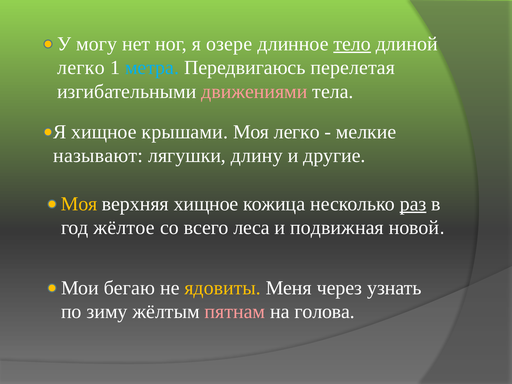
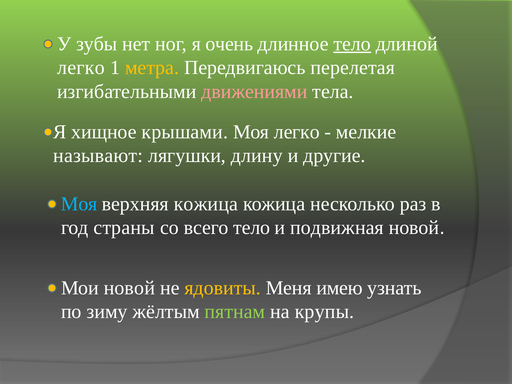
могу: могу -> зубы (97, 44)
озере: озере -> очень (229, 44)
метра colour: light blue -> yellow (152, 68)
Моя colour: yellow -> light blue (79, 204)
верхняя хищное: хищное -> кожица (206, 204)
раз underline: present -> none (413, 204)
жёлтое: жёлтое -> страны (124, 228)
всего леса: леса -> тело (252, 228)
Мои бегаю: бегаю -> новой (129, 288)
через: через -> имею (340, 288)
пятнам colour: pink -> light green (235, 312)
голова: голова -> крупы (325, 312)
